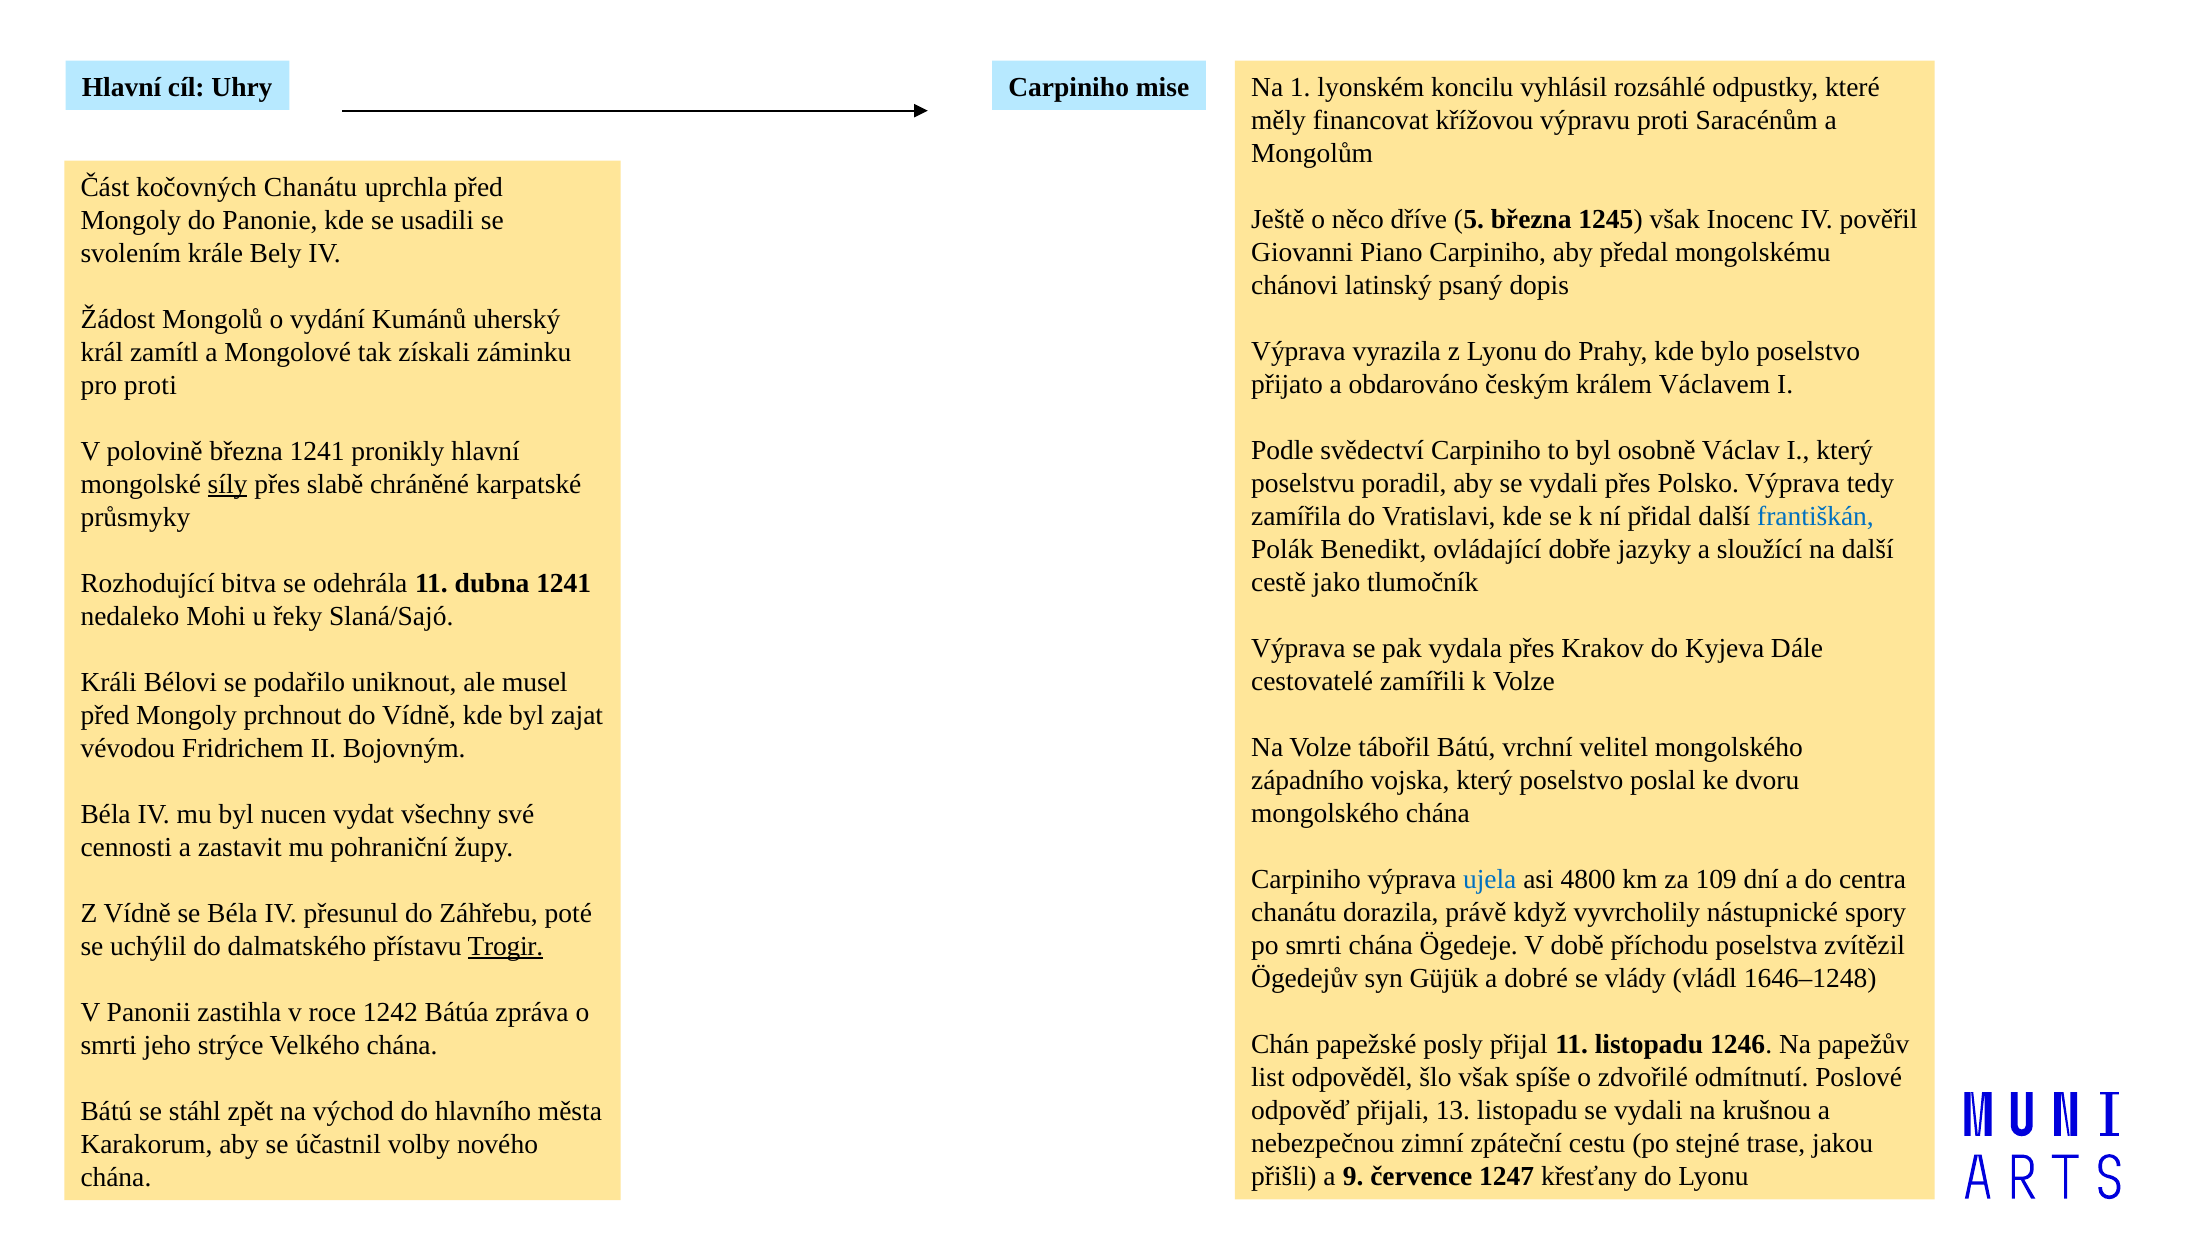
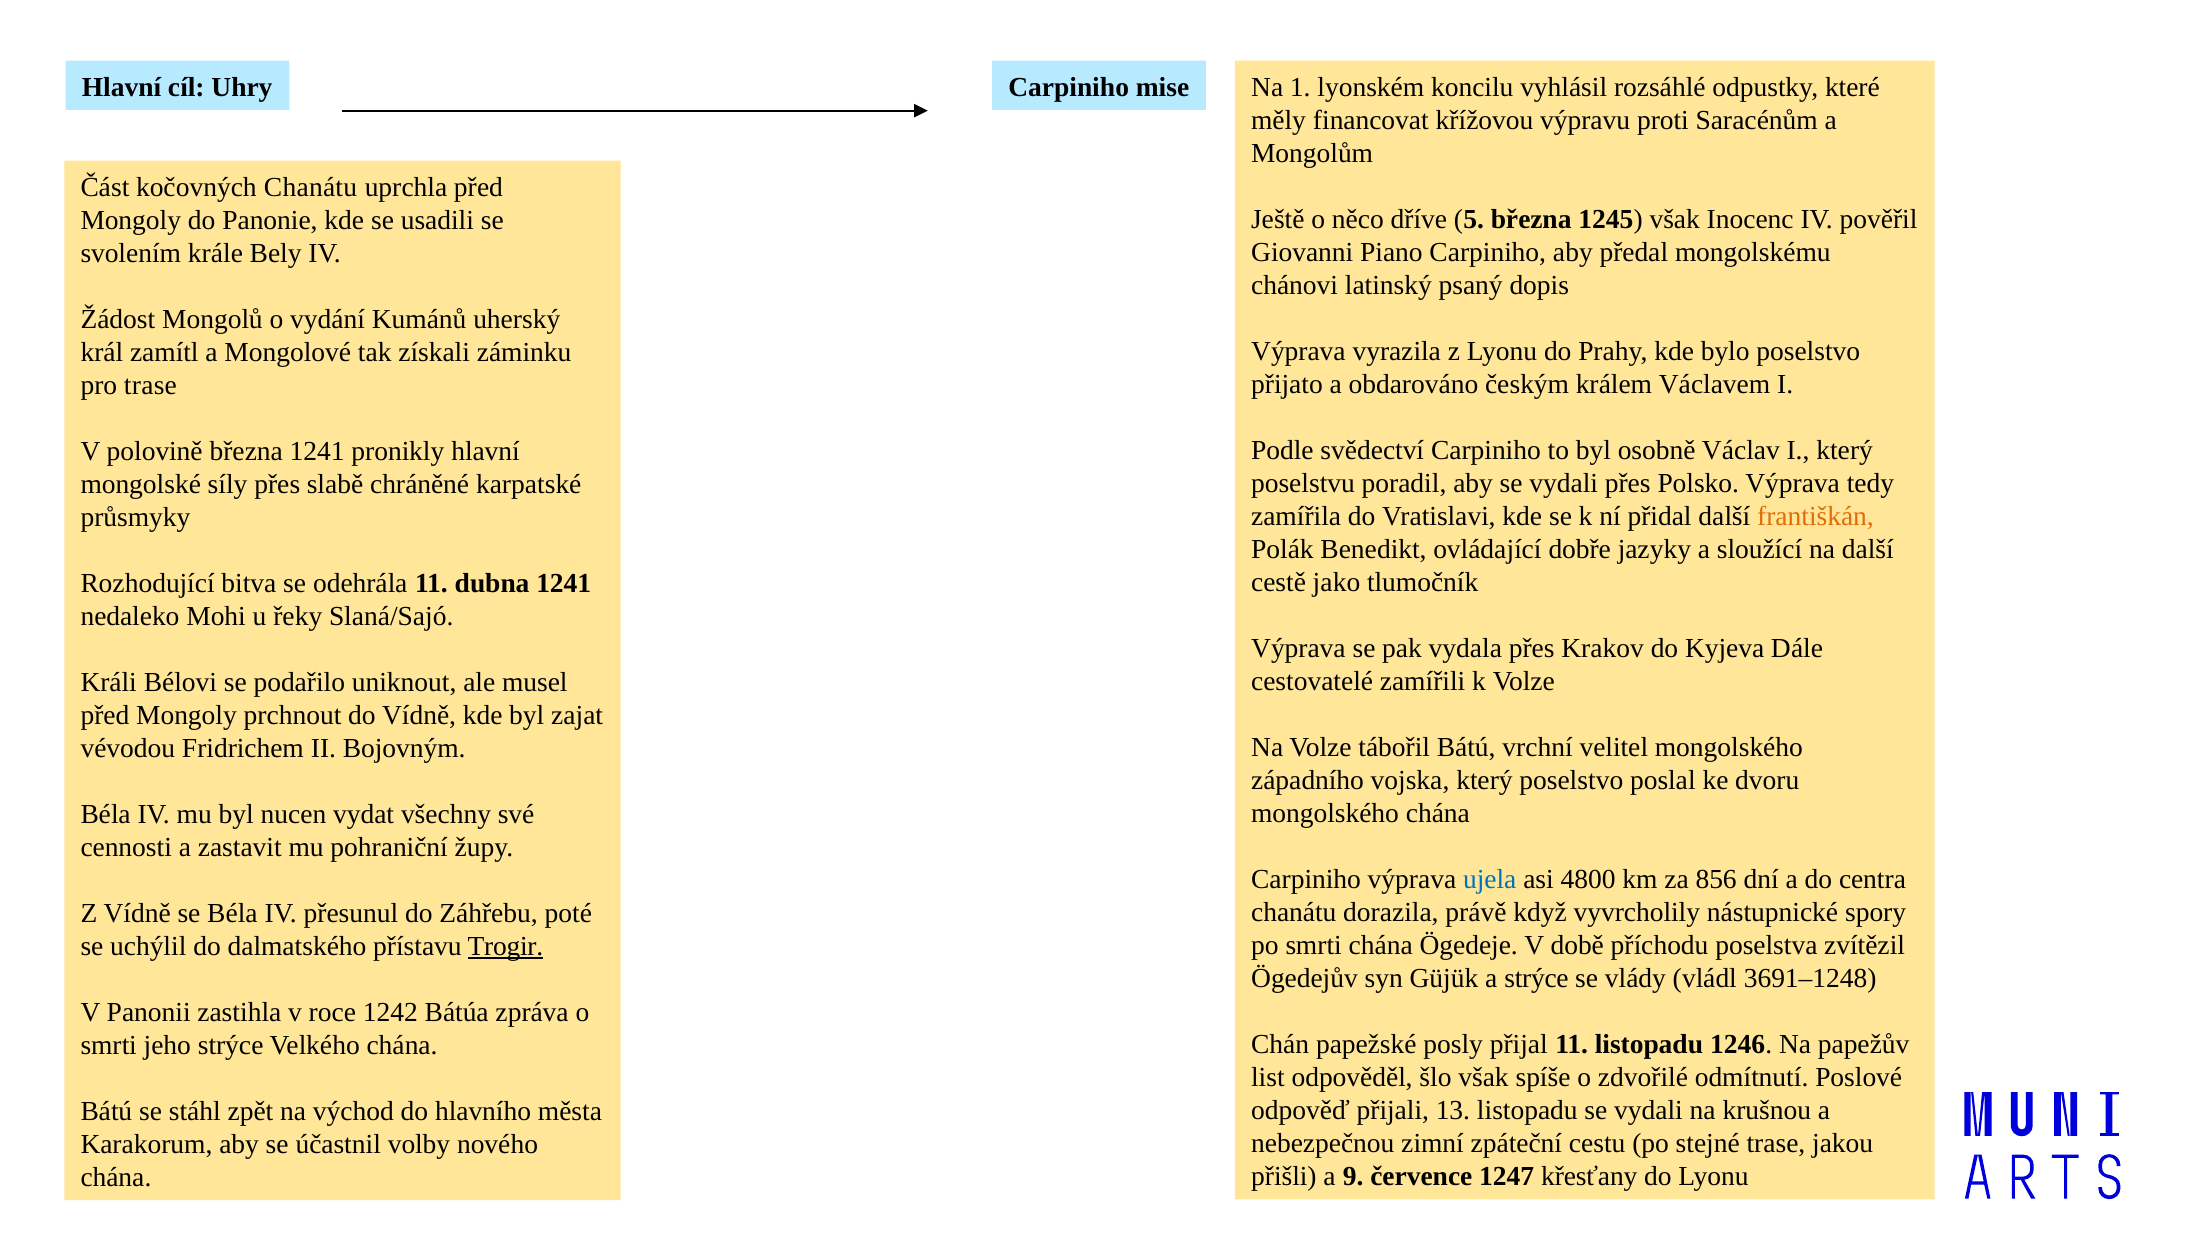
pro proti: proti -> trase (150, 385)
síly underline: present -> none (228, 484)
františkán colour: blue -> orange (1816, 516)
109: 109 -> 856 (1716, 880)
a dobré: dobré -> strýce (1537, 979)
1646–1248: 1646–1248 -> 3691–1248 (1810, 979)
